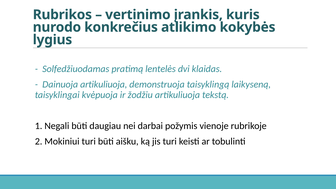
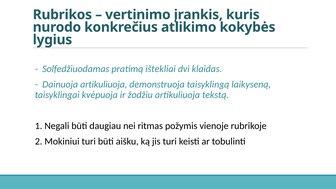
lentelės: lentelės -> ištekliai (161, 69)
darbai: darbai -> ritmas (150, 126)
